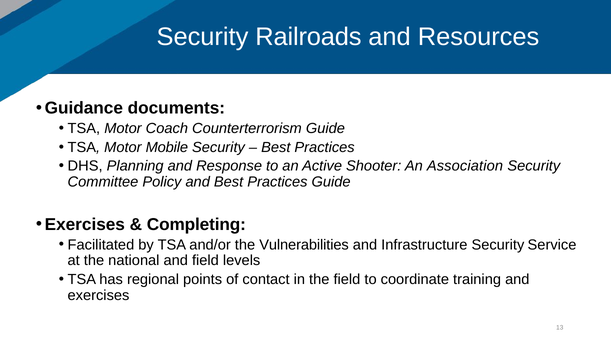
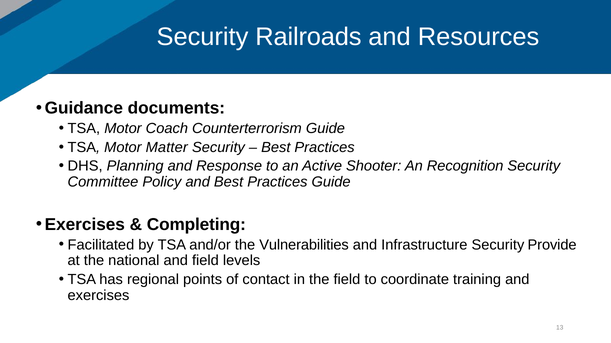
Mobile: Mobile -> Matter (167, 148)
Association: Association -> Recognition (465, 166)
Service: Service -> Provide (552, 245)
